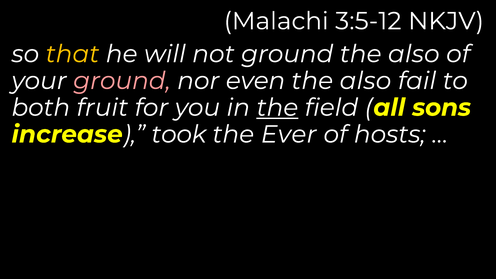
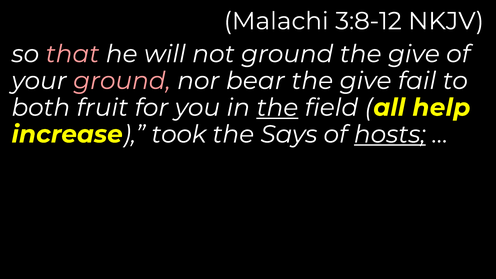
3:5-12: 3:5-12 -> 3:8-12 (368, 21)
that colour: yellow -> pink (72, 54)
also: also -> give (414, 54)
even: even -> bear (255, 81)
also: also -> give (366, 81)
sons: sons -> help (441, 108)
Ever: Ever -> Says (289, 134)
hosts underline: none -> present (390, 134)
